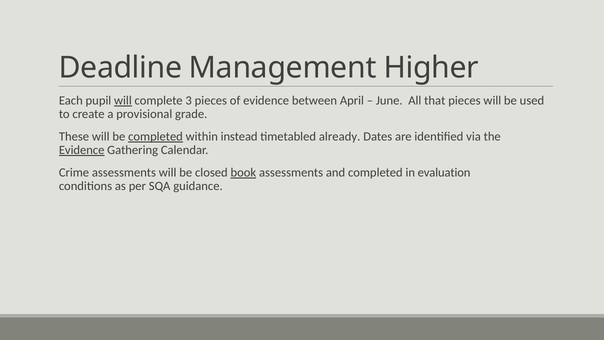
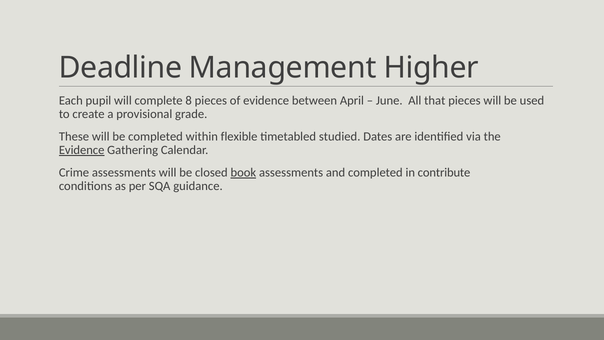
will underline: present -> none (123, 100)
3: 3 -> 8 (189, 100)
completed underline: present -> none (156, 136)
instead: instead -> flexible (239, 136)
already: already -> studied (340, 136)
evaluation: evaluation -> contribute (444, 172)
